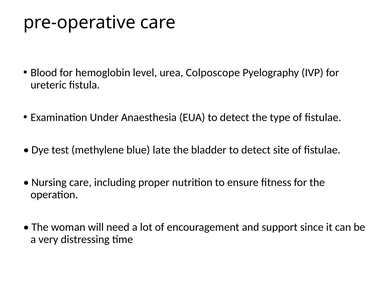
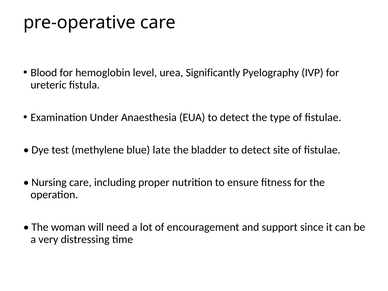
Colposcope: Colposcope -> Significantly (213, 73)
